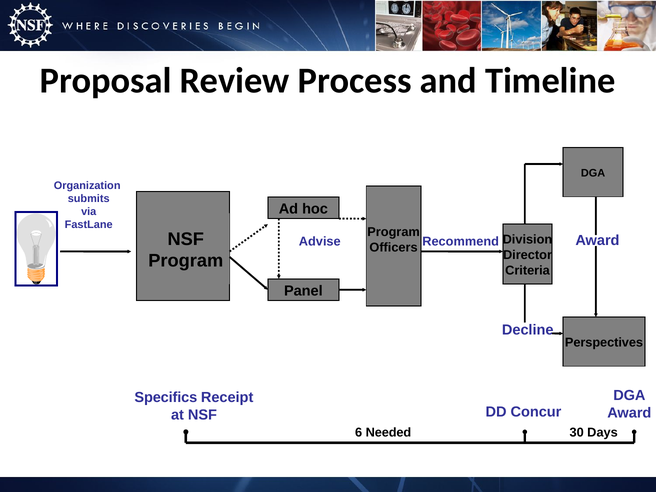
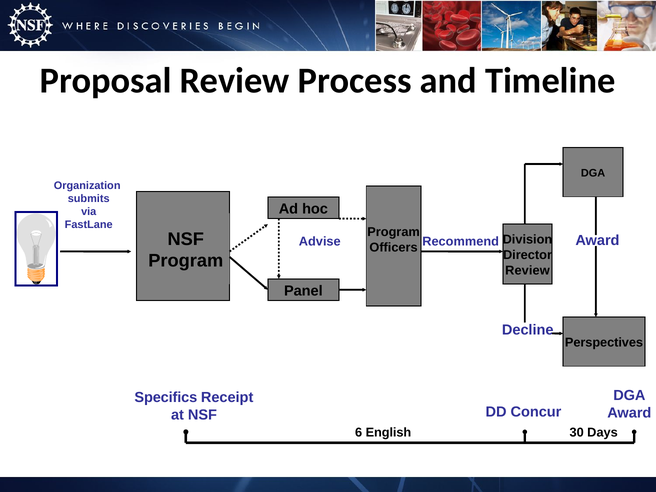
Criteria: Criteria -> Review (527, 270)
Needed: Needed -> English (388, 433)
